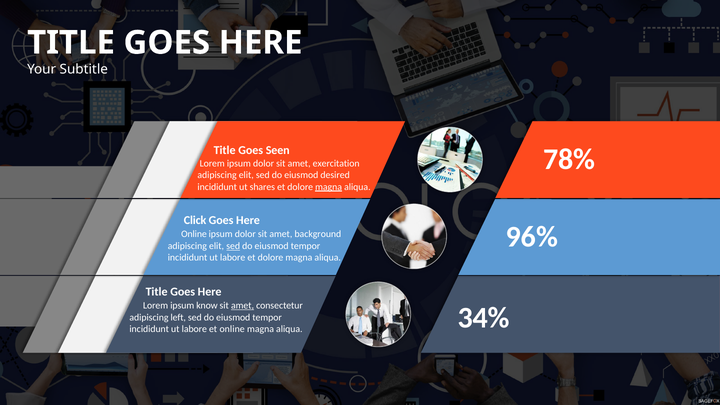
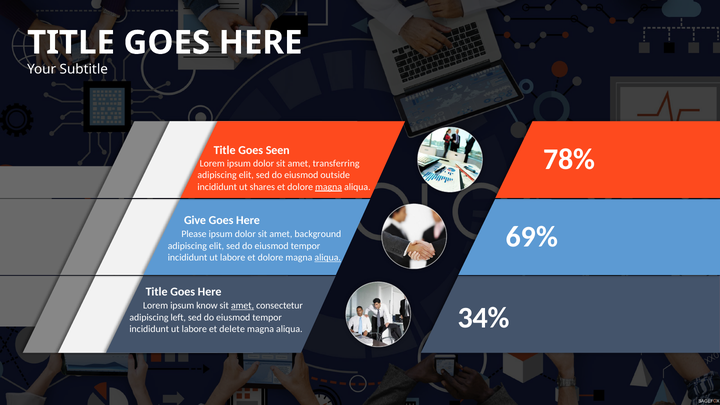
exercitation: exercitation -> transferring (336, 163)
desired: desired -> outside (335, 175)
Click: Click -> Give (195, 221)
96%: 96% -> 69% (532, 237)
Online: Online -> Please (194, 234)
sed underline: present -> none (233, 246)
aliqua underline: none -> present (328, 258)
et online: online -> delete (232, 329)
